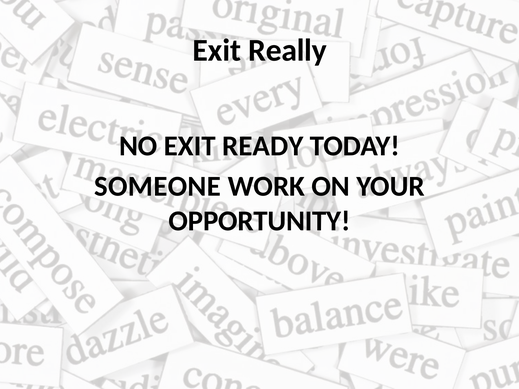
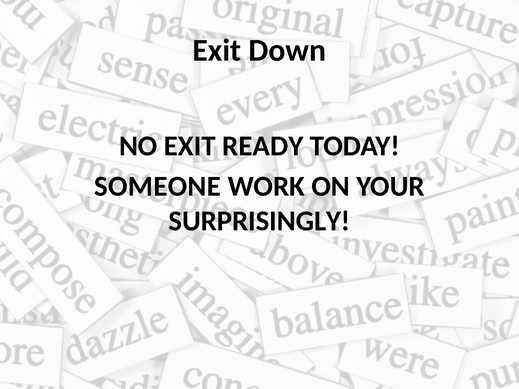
Really: Really -> Down (287, 50)
OPPORTUNITY: OPPORTUNITY -> SURPRISINGLY (259, 221)
